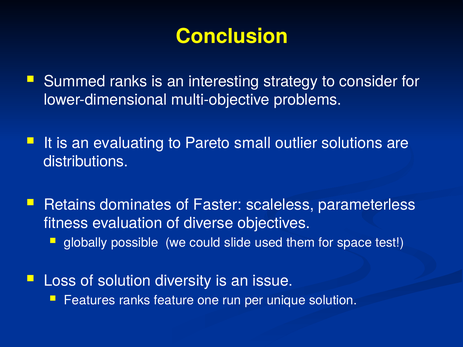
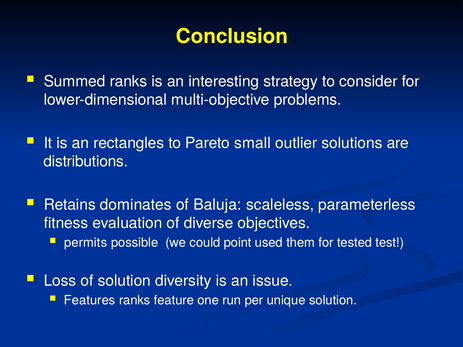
evaluating: evaluating -> rectangles (129, 143)
Faster: Faster -> Baluja (217, 205)
globally: globally -> permits (86, 243)
slide: slide -> point (238, 243)
space: space -> tested (355, 243)
